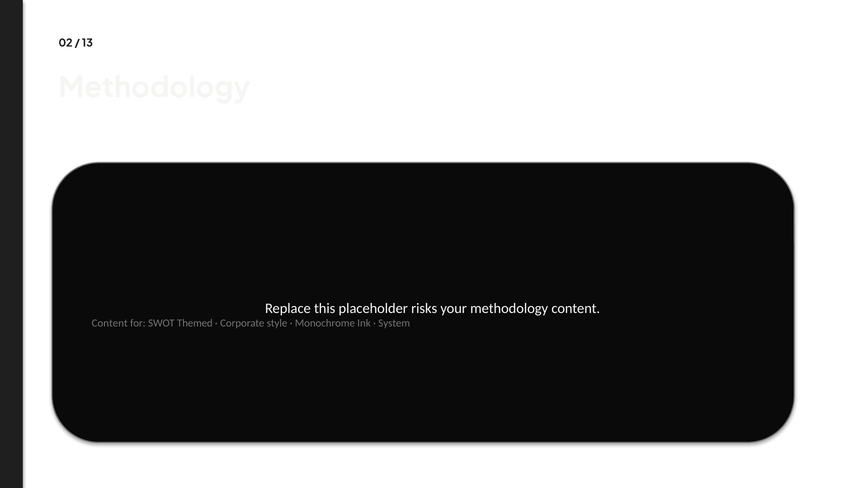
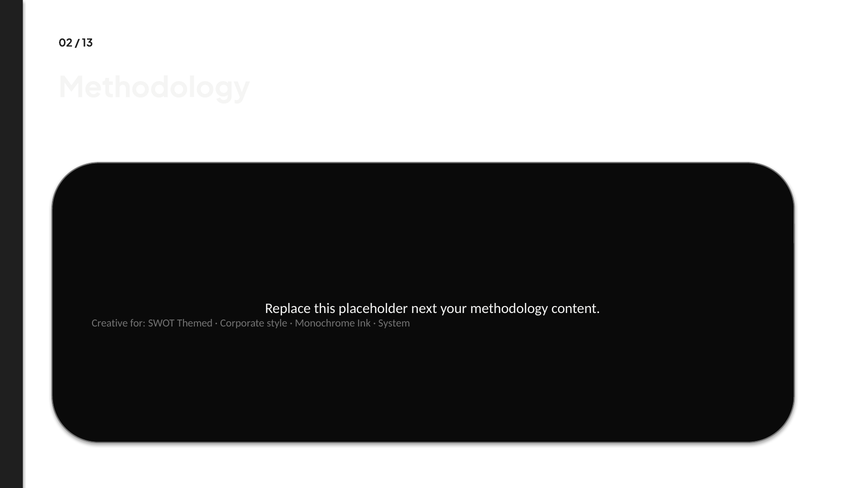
risks: risks -> next (424, 309)
Content: Content -> Creative (110, 324)
